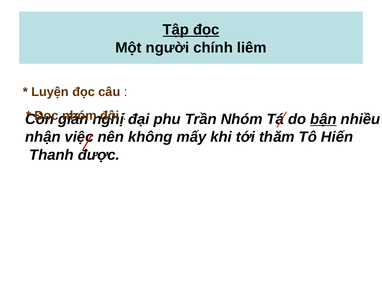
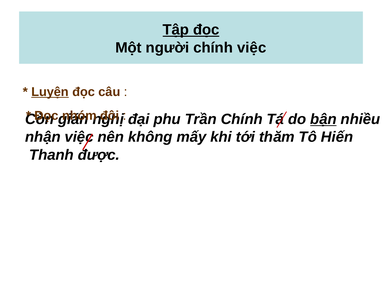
chính liêm: liêm -> việc (252, 48)
Luyện underline: none -> present (50, 92)
Trần Nhóm: Nhóm -> Chính (242, 119)
